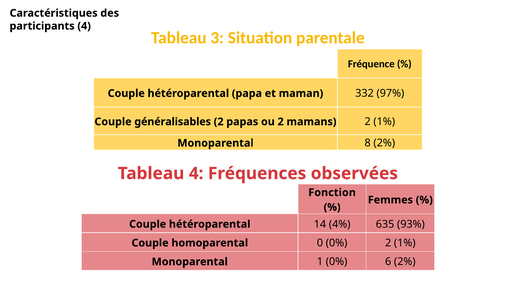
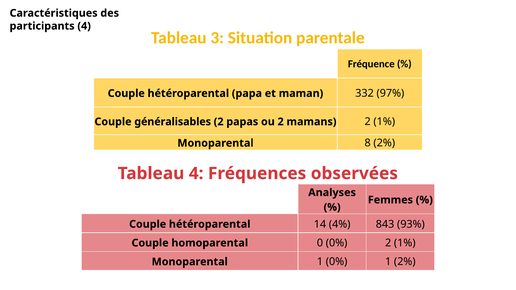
Fonction: Fonction -> Analyses (332, 193)
635: 635 -> 843 (385, 224)
0% 6: 6 -> 1 (388, 262)
